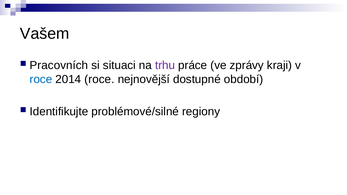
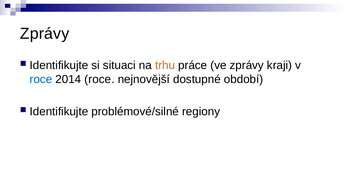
Vašem: Vašem -> Zprávy (45, 34)
Pracovních: Pracovních -> Identifikujte (59, 65)
trhu colour: purple -> orange (165, 65)
